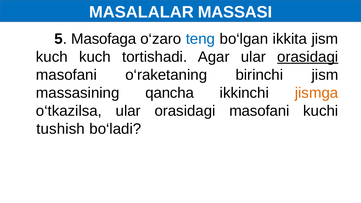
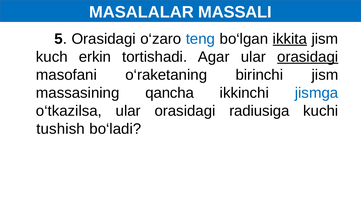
MASSASI: MASSASI -> MASSALI (235, 12)
5 Masofaga: Masofaga -> Orasidagi (104, 39)
ikkita underline: none -> present (290, 39)
kuch kuch: kuch -> erkin (95, 57)
jismga colour: orange -> blue (317, 93)
o‘tkazilsa ular orasidagi masofani: masofani -> radiusiga (259, 111)
